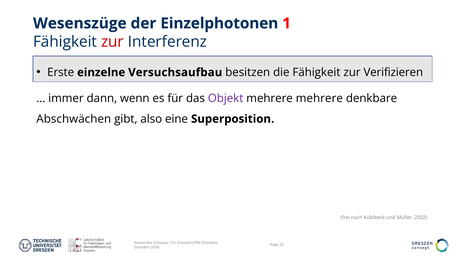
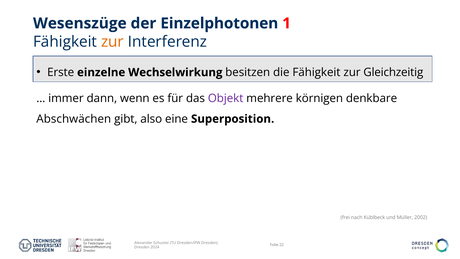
zur colour: red -> orange (112, 42)
Versuchsaufbau: Versuchsaufbau -> Wechselwirkung (175, 72)
Verifizieren: Verifizieren -> Gleichzeitig (393, 72)
mehrere mehrere: mehrere -> körnigen (319, 98)
